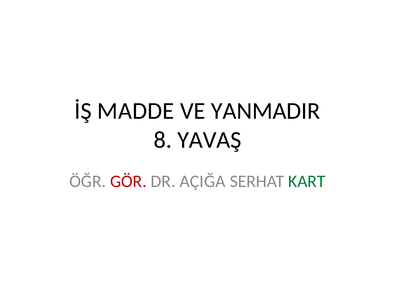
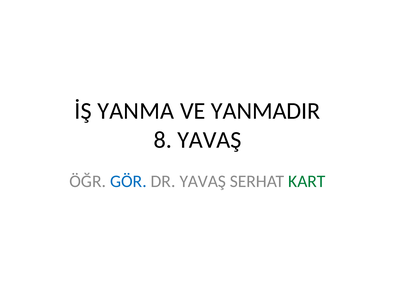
MADDE: MADDE -> YANMA (136, 111)
GÖR colour: red -> blue (128, 182)
DR AÇIĞA: AÇIĞA -> YAVAŞ (203, 182)
